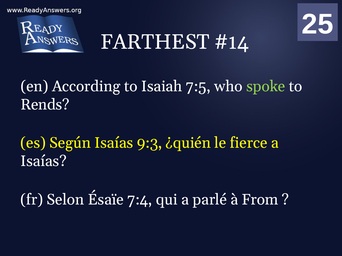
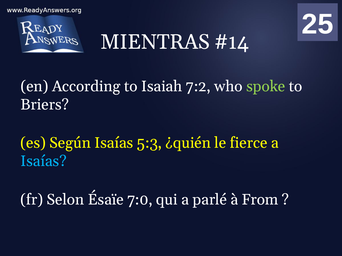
FARTHEST: FARTHEST -> MIENTRAS (155, 42)
7:5: 7:5 -> 7:2 (198, 87)
Rends: Rends -> Briers (45, 105)
9:3: 9:3 -> 5:3 (149, 143)
Isaías colour: white -> light blue (44, 161)
7:4: 7:4 -> 7:0 (140, 200)
